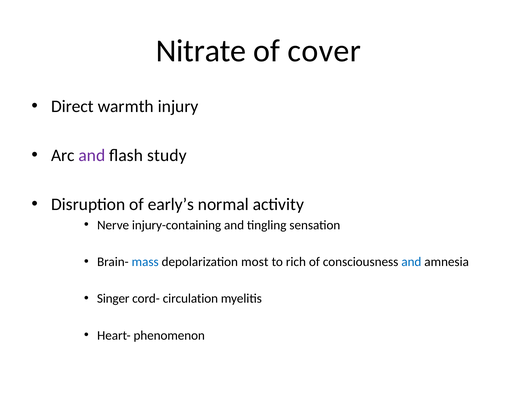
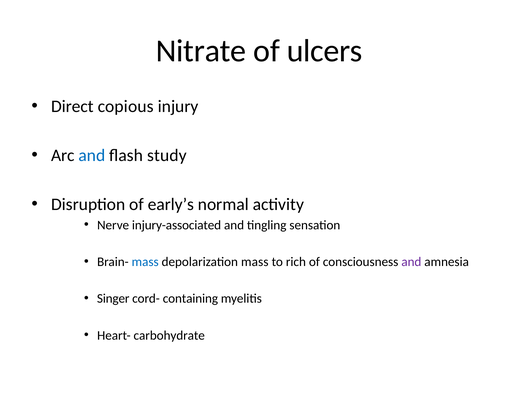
cover: cover -> ulcers (325, 51)
warmth: warmth -> copious (126, 106)
and colour: purple -> blue (92, 155)
injury-containing: injury-containing -> injury-associated (177, 225)
depolarization most: most -> mass (255, 262)
and colour: blue -> purple (411, 262)
circulation: circulation -> containing (190, 298)
phenomenon: phenomenon -> carbohydrate (169, 335)
